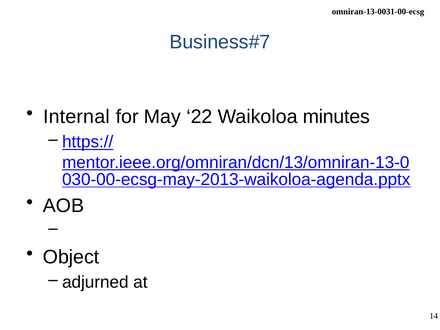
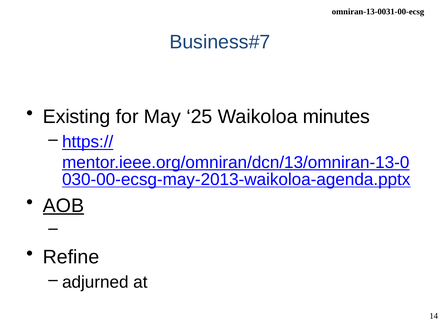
Internal: Internal -> Existing (77, 117)
22: 22 -> 25 (199, 117)
AOB underline: none -> present (63, 206)
Object: Object -> Refine (71, 257)
